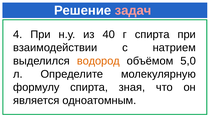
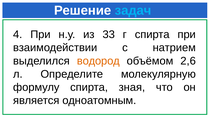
задач colour: pink -> light blue (133, 10)
40: 40 -> 33 (109, 35)
5,0: 5,0 -> 2,6 (188, 61)
